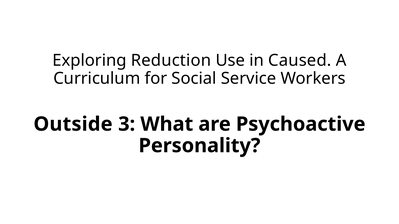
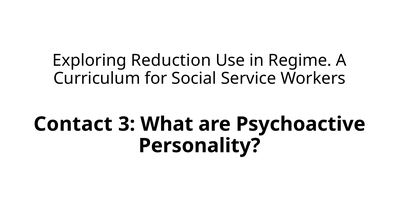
Caused: Caused -> Regime (300, 61)
Outside: Outside -> Contact (73, 124)
